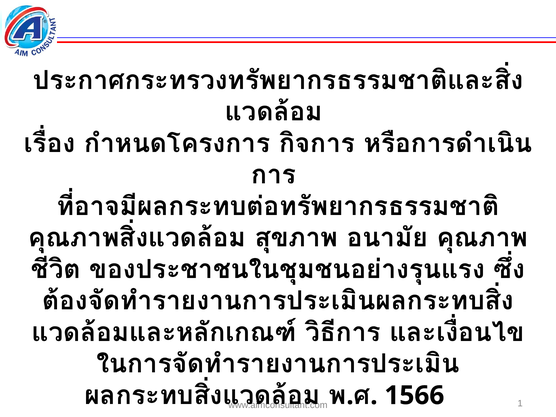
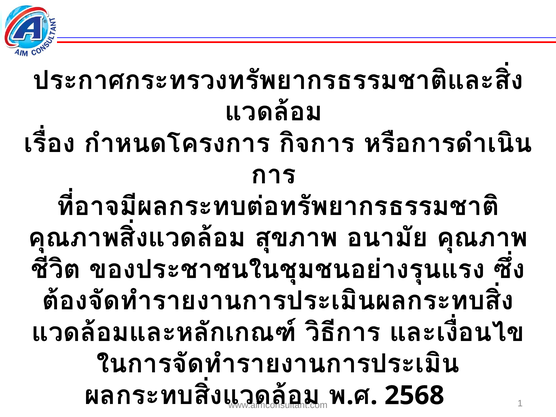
1566: 1566 -> 2568 (414, 395)
